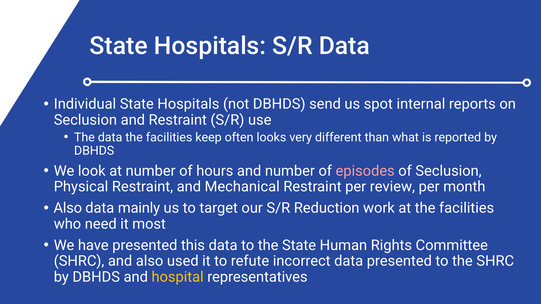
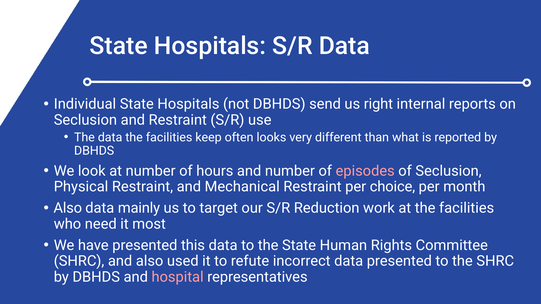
spot: spot -> right (378, 104)
review: review -> choice (392, 187)
hospital colour: yellow -> pink (178, 277)
